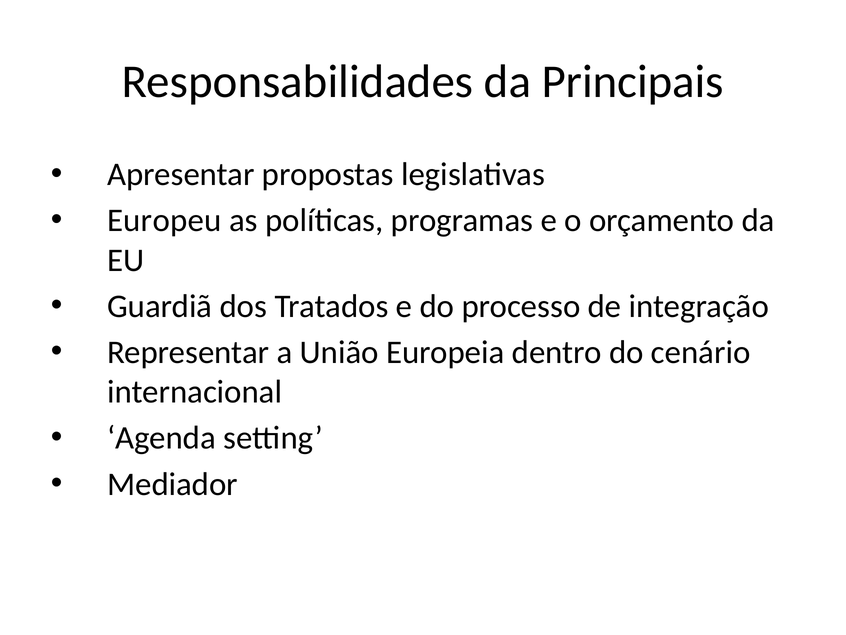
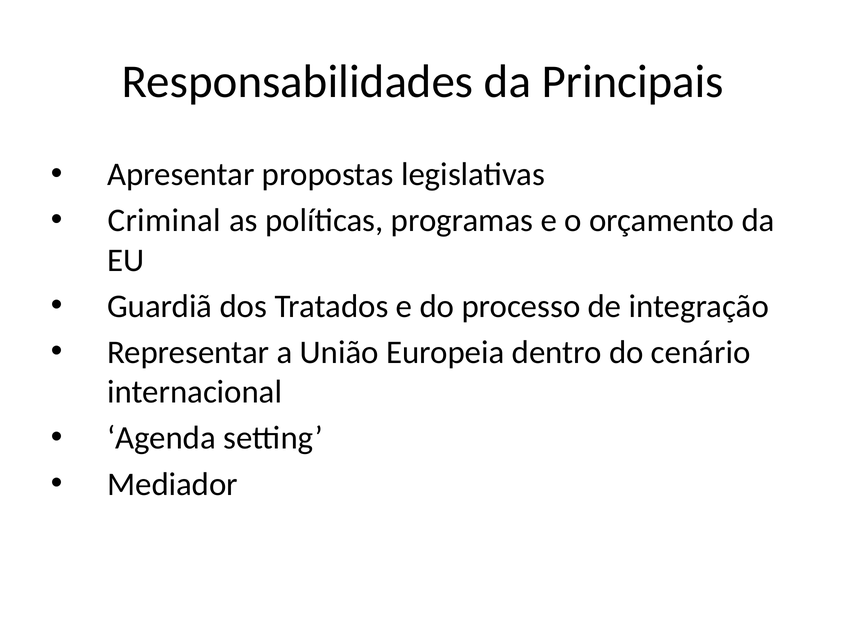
Europeu: Europeu -> Criminal (164, 220)
